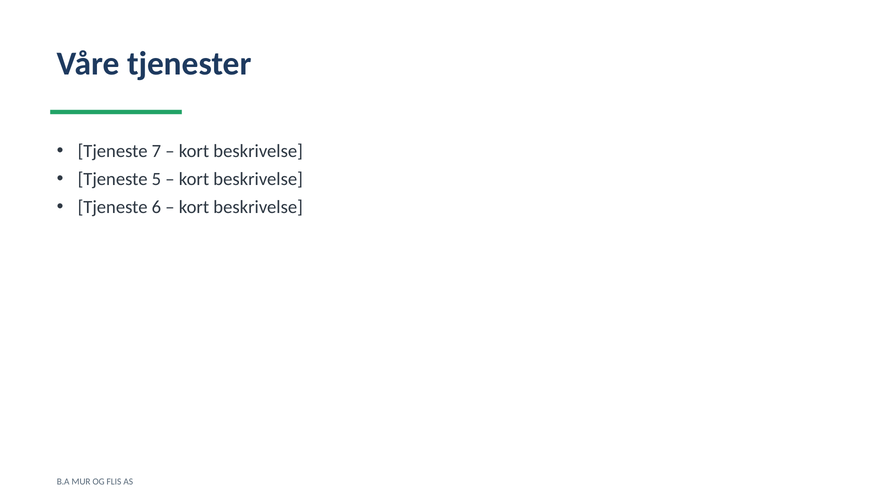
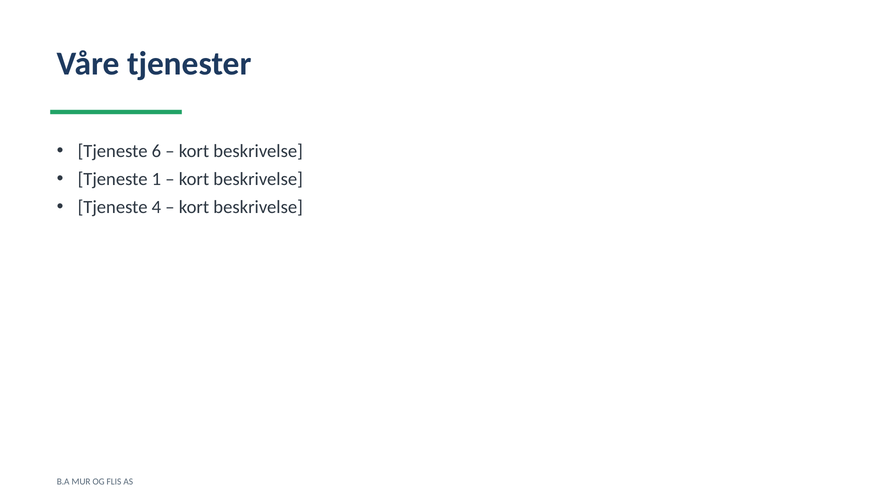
7: 7 -> 6 (156, 151)
5: 5 -> 1 (156, 179)
6: 6 -> 4 (156, 207)
